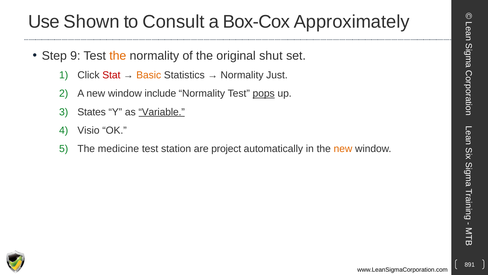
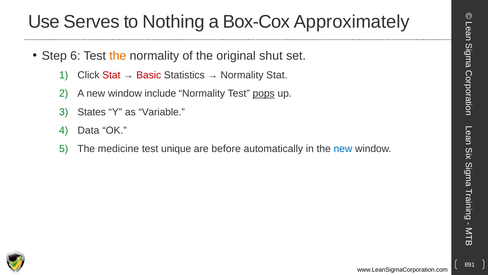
Shown: Shown -> Serves (92, 22)
Consult: Consult -> Nothing (174, 22)
9: 9 -> 6 (75, 56)
Basic colour: orange -> red (149, 75)
Normality Just: Just -> Stat (277, 75)
Variable underline: present -> none (162, 112)
Visio: Visio -> Data (88, 130)
station: station -> unique (176, 148)
project: project -> before (226, 148)
new colour: orange -> blue (343, 148)
